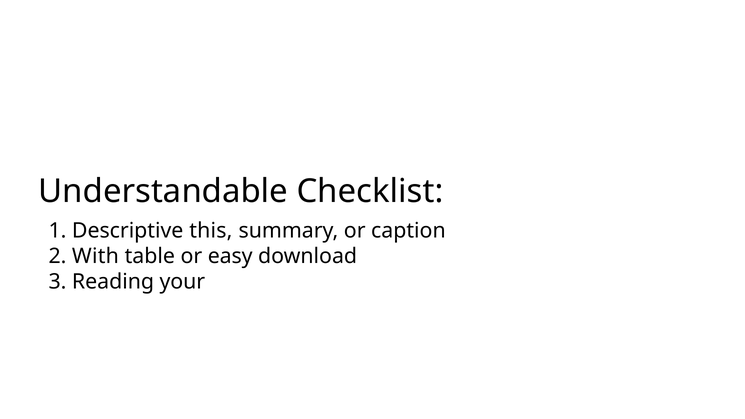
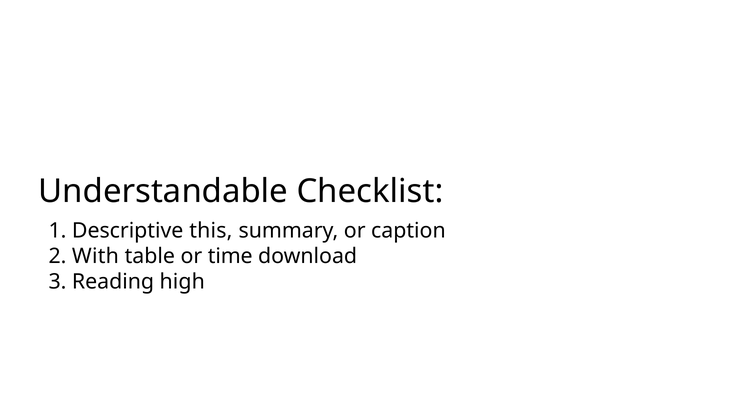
easy: easy -> time (230, 256)
your: your -> high (182, 282)
